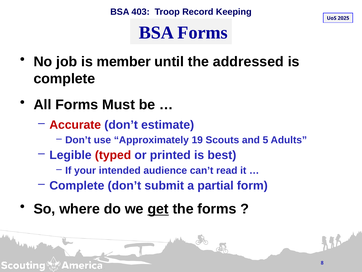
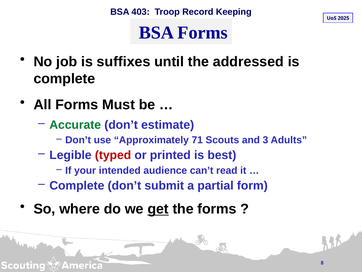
member: member -> suffixes (124, 62)
Accurate colour: red -> green (75, 125)
19: 19 -> 71 (197, 140)
5: 5 -> 3 (265, 140)
